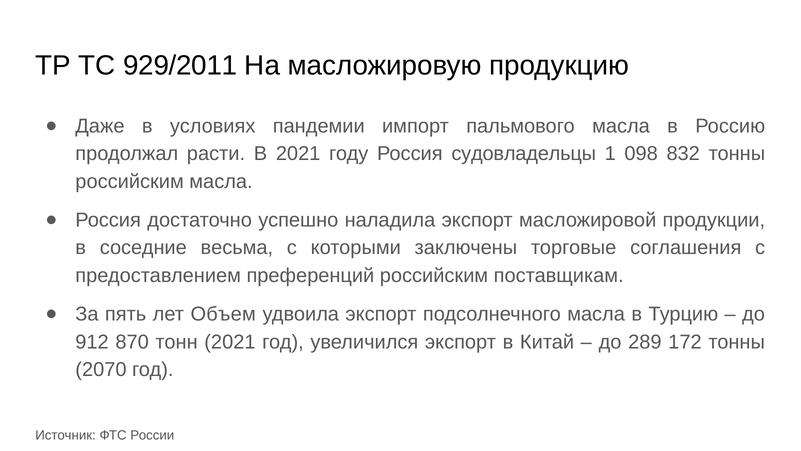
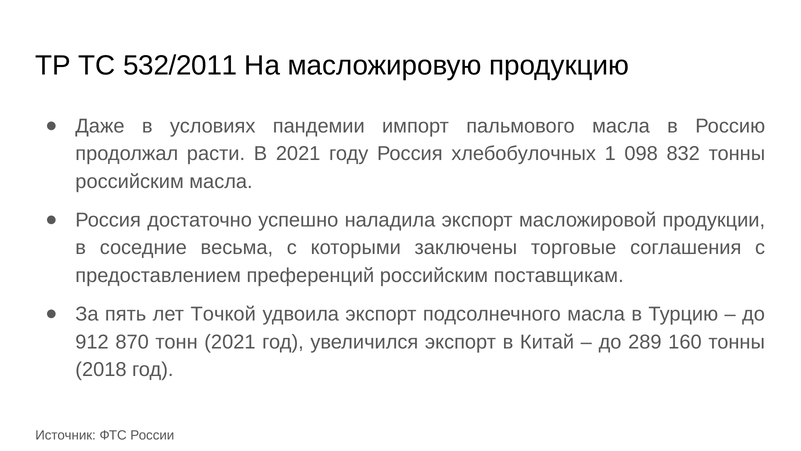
929/2011: 929/2011 -> 532/2011 (180, 66)
судовладельцы: судовладельцы -> хлебобулочных (524, 154)
Объем: Объем -> Точкой (223, 314)
172: 172 -> 160 (685, 342)
2070: 2070 -> 2018 (101, 369)
